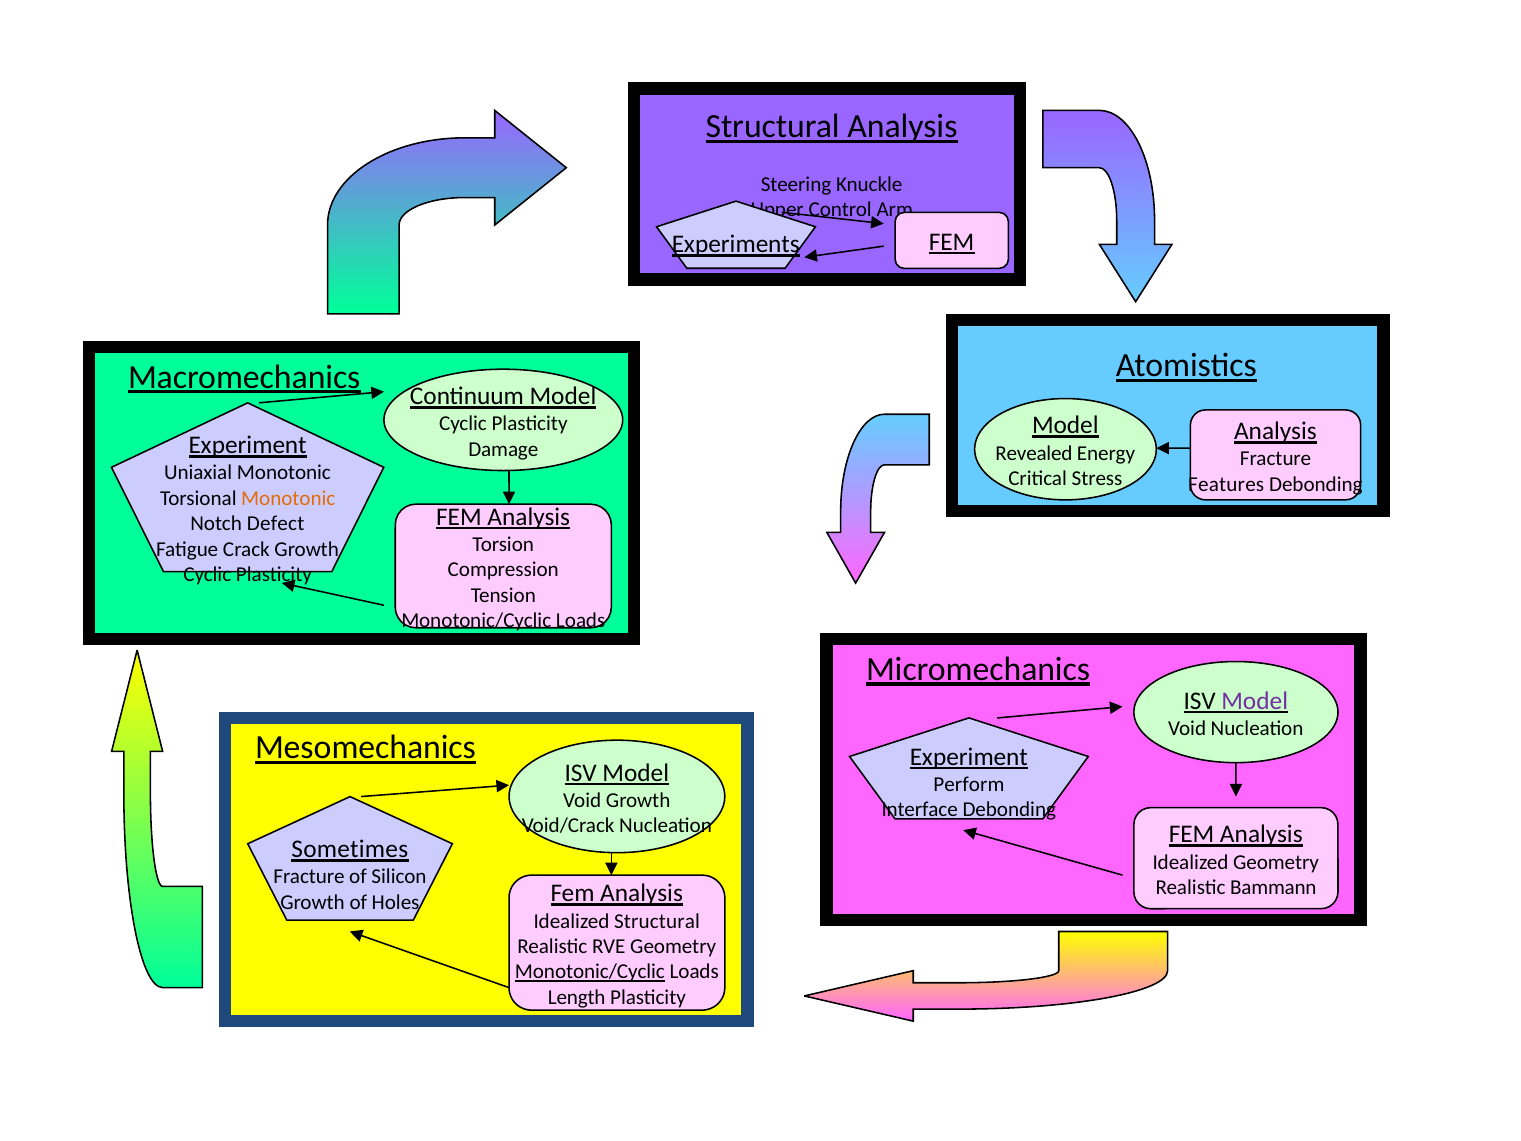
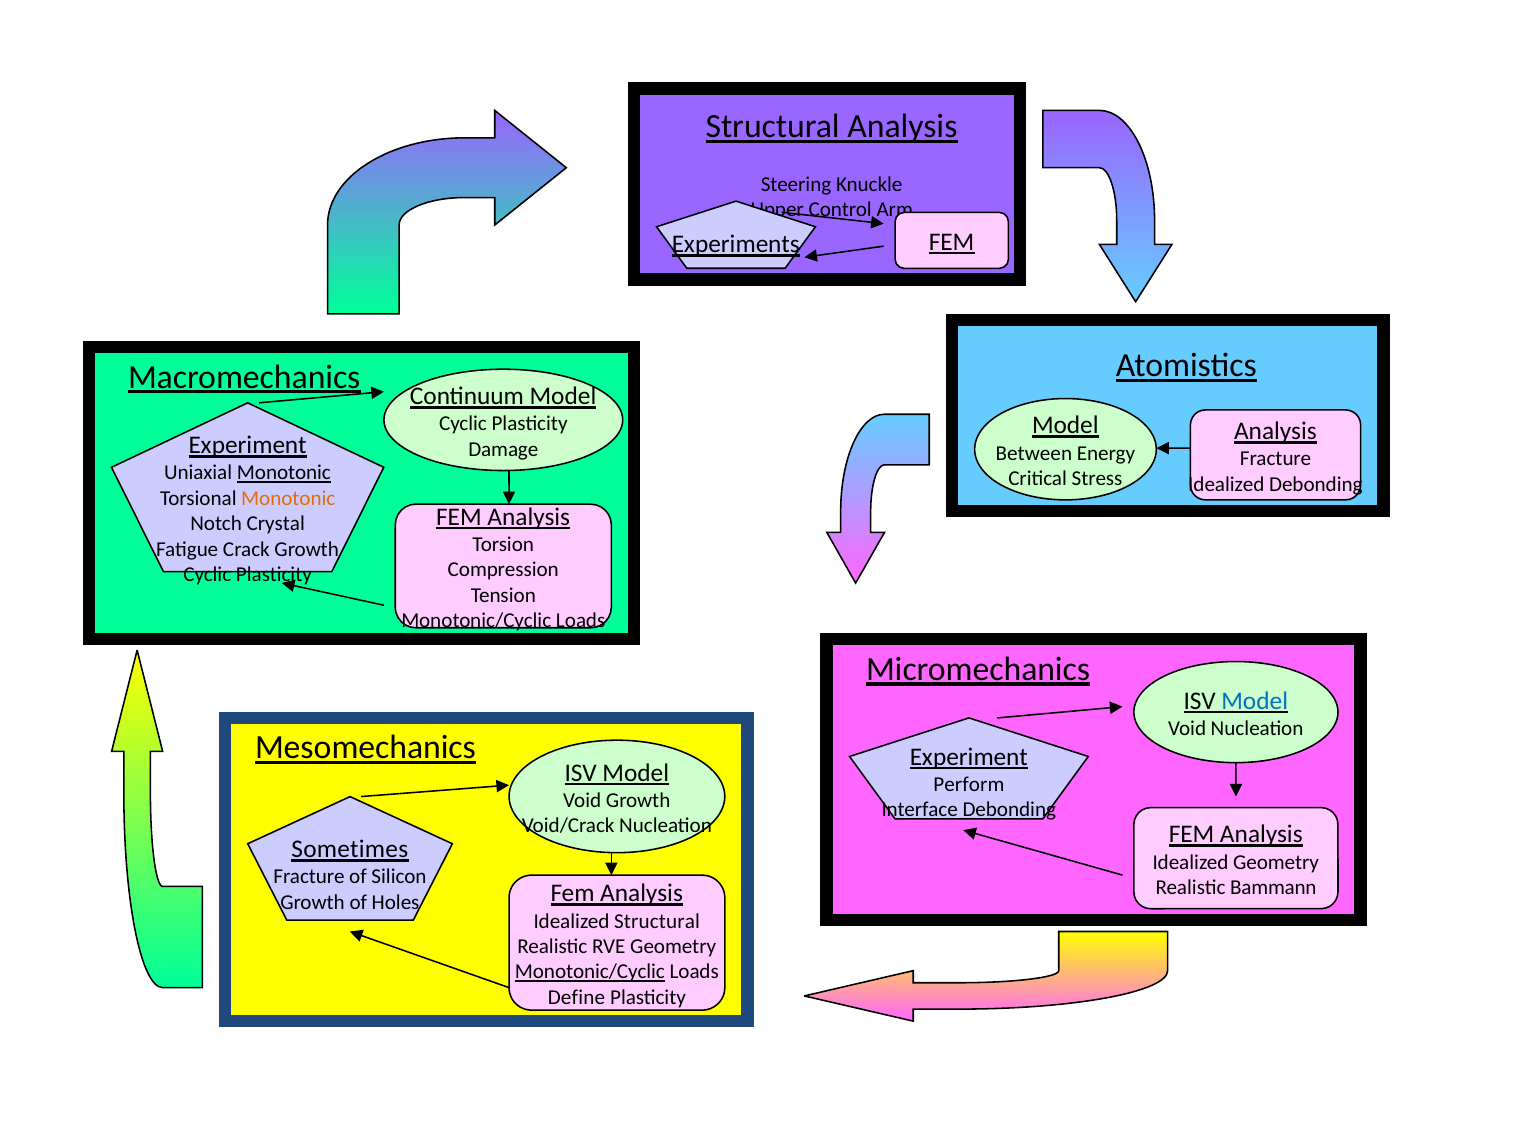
Revealed: Revealed -> Between (1034, 453)
Monotonic underline: none -> present (284, 473)
Features: Features -> Idealized (1226, 484)
Defect: Defect -> Crystal (276, 524)
Model colour: purple -> blue (1255, 701)
Length: Length -> Define (576, 997)
